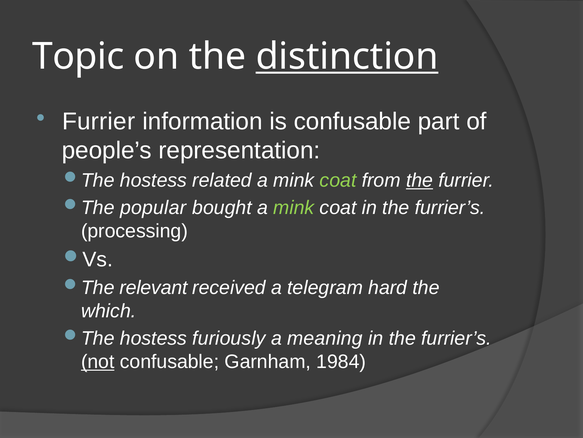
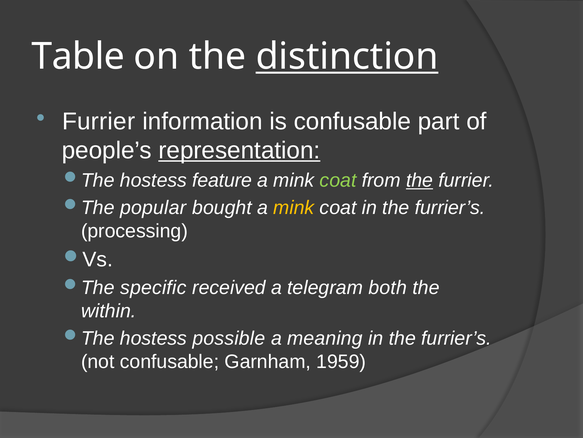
Topic: Topic -> Table (78, 57)
representation underline: none -> present (239, 150)
related: related -> feature (222, 180)
mink colour: light green -> yellow (294, 207)
relevant: relevant -> specific (153, 287)
hard: hard -> both (388, 287)
which: which -> within (109, 311)
furiously: furiously -> possible (229, 338)
not underline: present -> none (98, 361)
1984: 1984 -> 1959 (341, 361)
